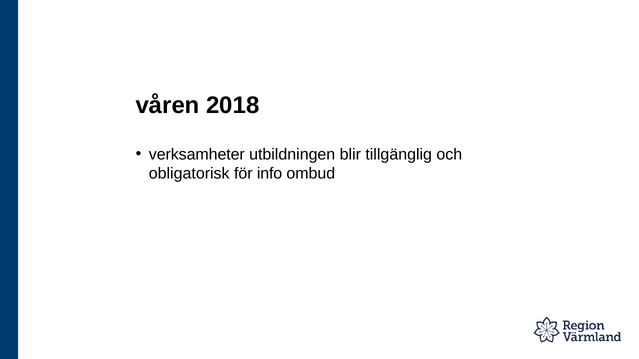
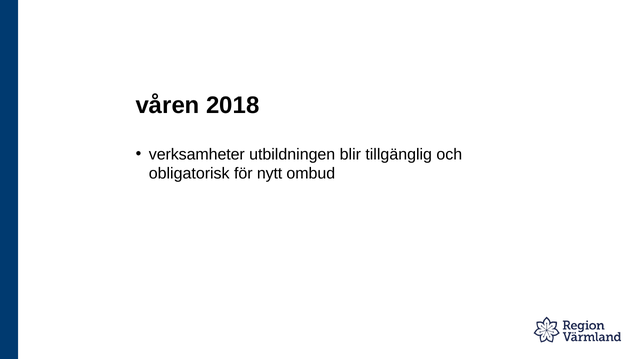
info: info -> nytt (270, 174)
